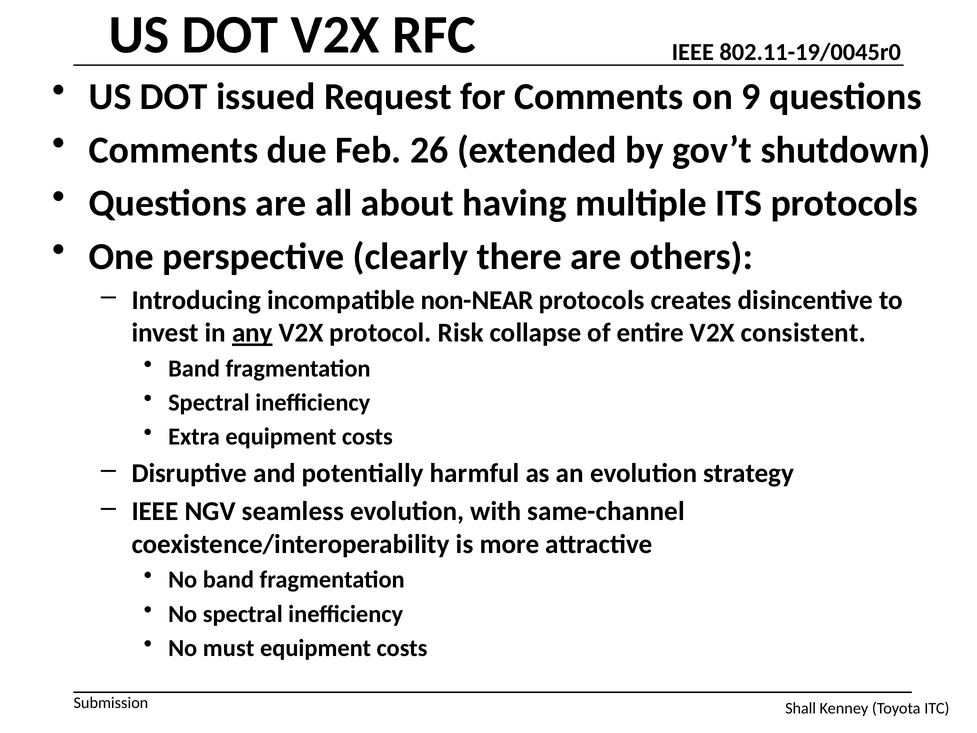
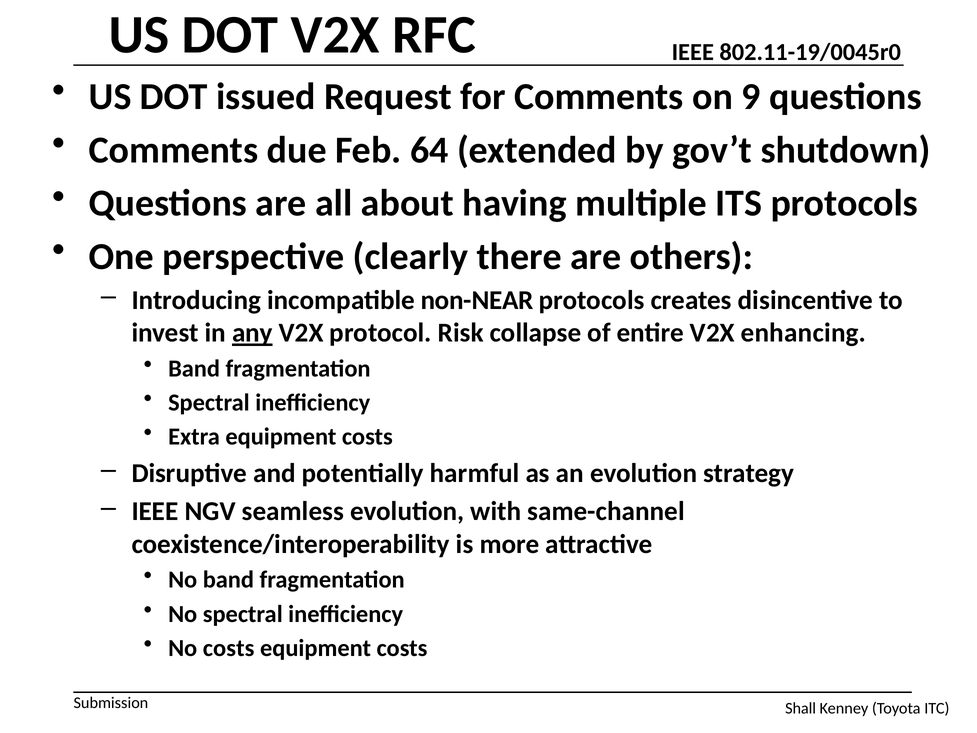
26: 26 -> 64 (429, 150)
consistent: consistent -> enhancing (803, 333)
No must: must -> costs (229, 648)
